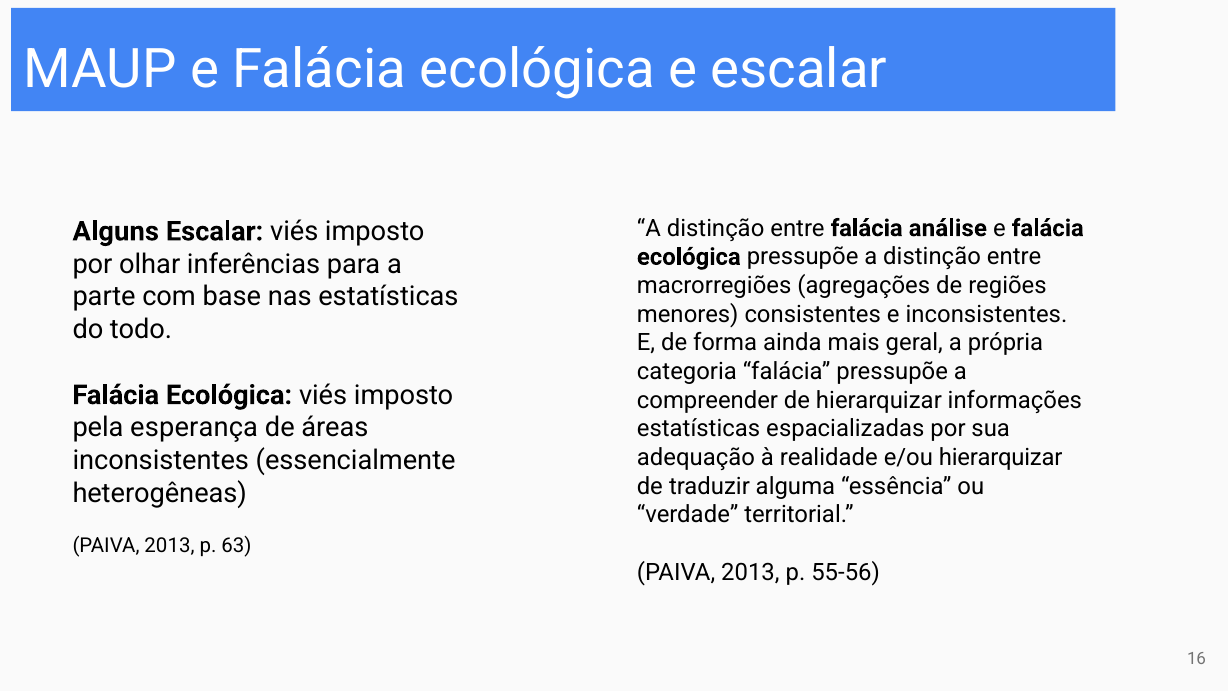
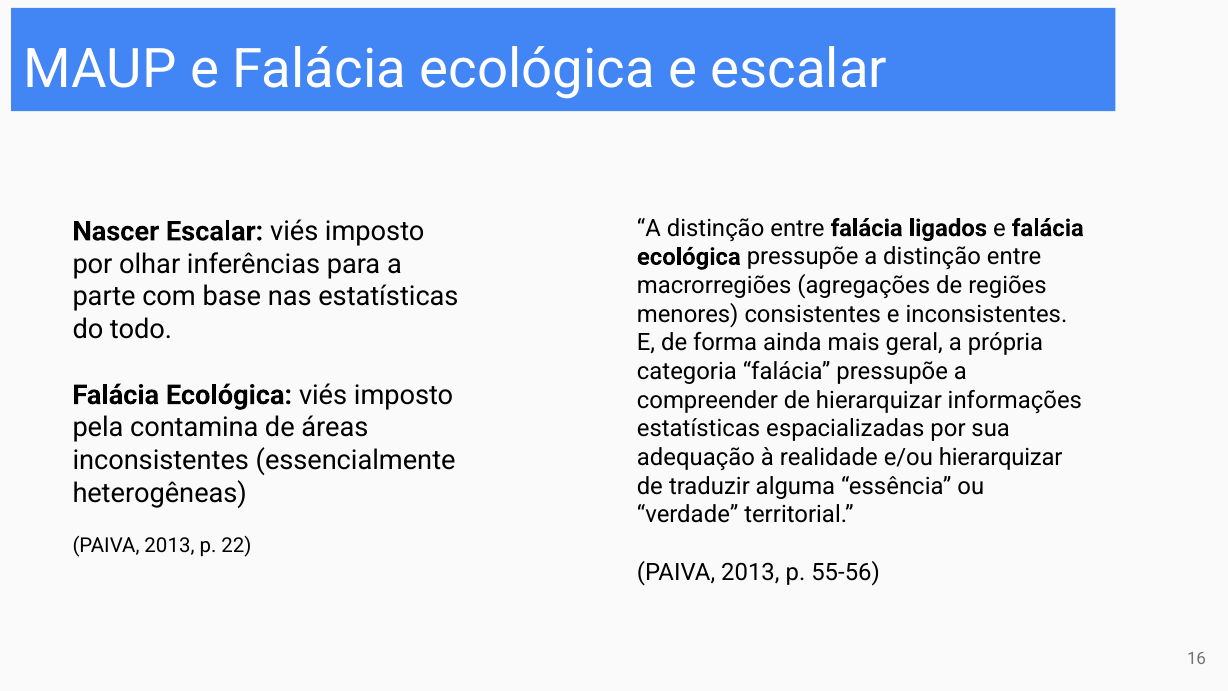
análise: análise -> ligados (948, 228)
Alguns: Alguns -> Nascer (116, 231)
esperança: esperança -> contamina (194, 428)
63: 63 -> 22 (237, 546)
